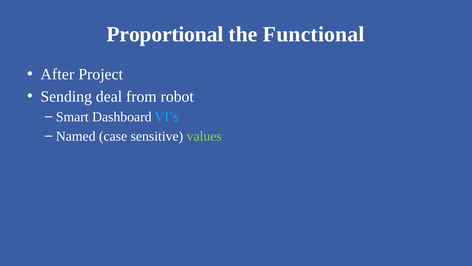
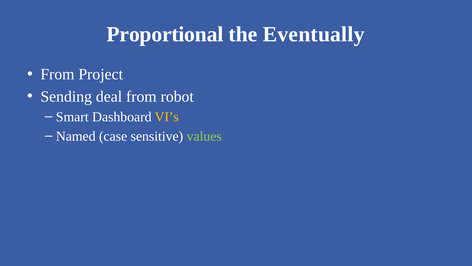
Functional: Functional -> Eventually (314, 34)
After: After -> From (57, 74)
VI’s colour: light blue -> yellow (167, 117)
